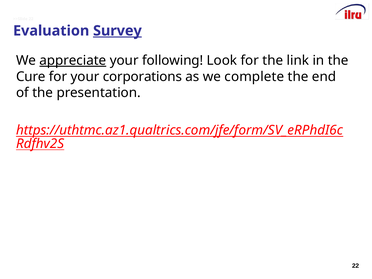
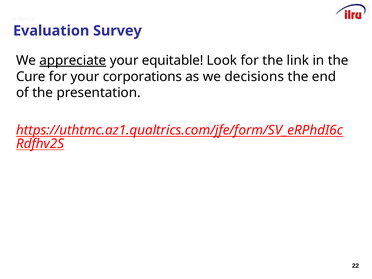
Survey underline: present -> none (117, 31)
following: following -> equitable (173, 60)
complete: complete -> decisions (254, 77)
